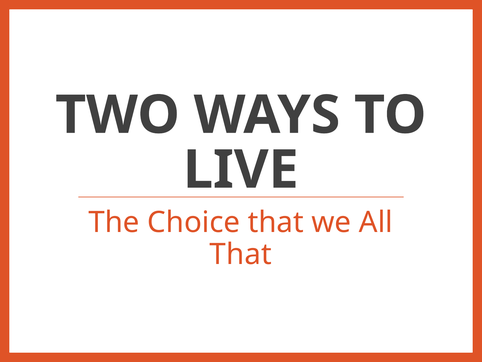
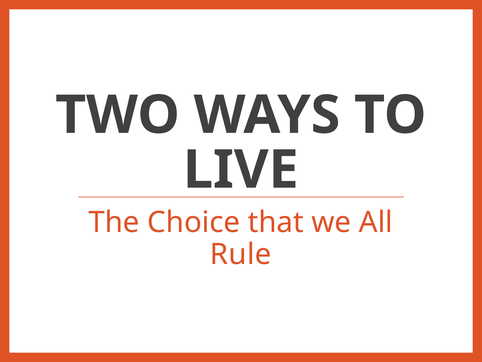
That: That -> Rule (241, 254)
